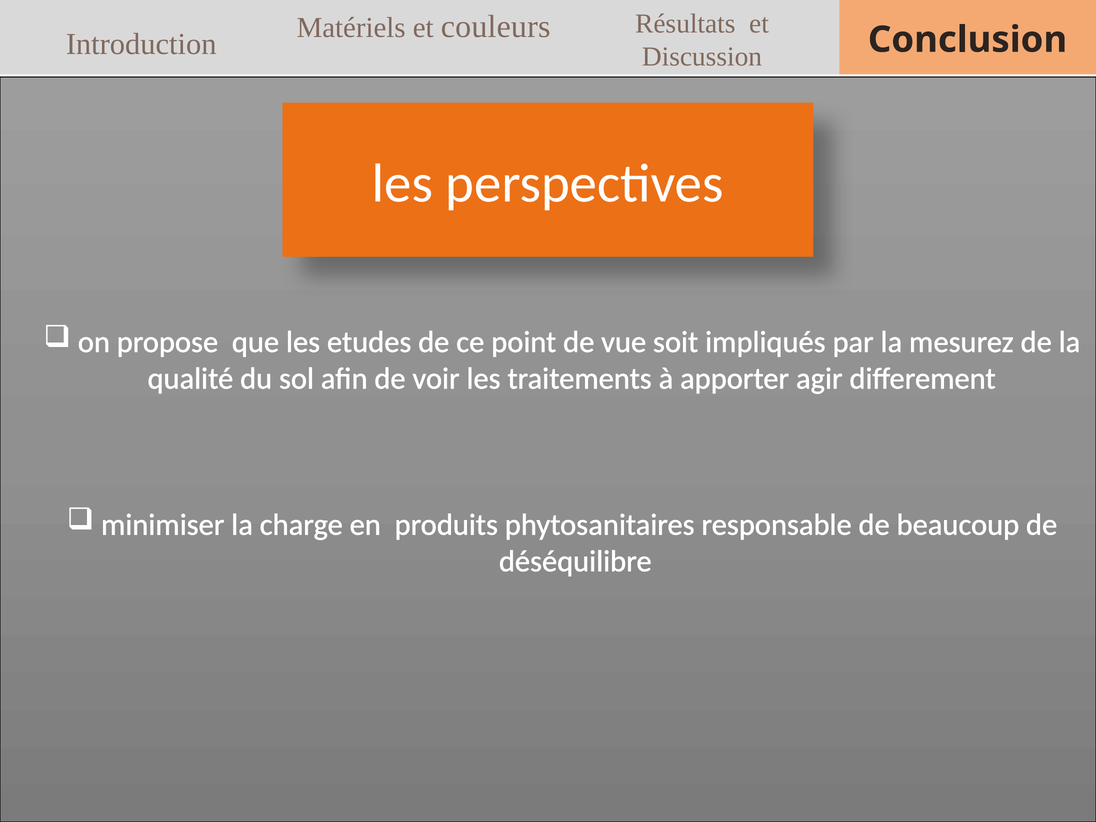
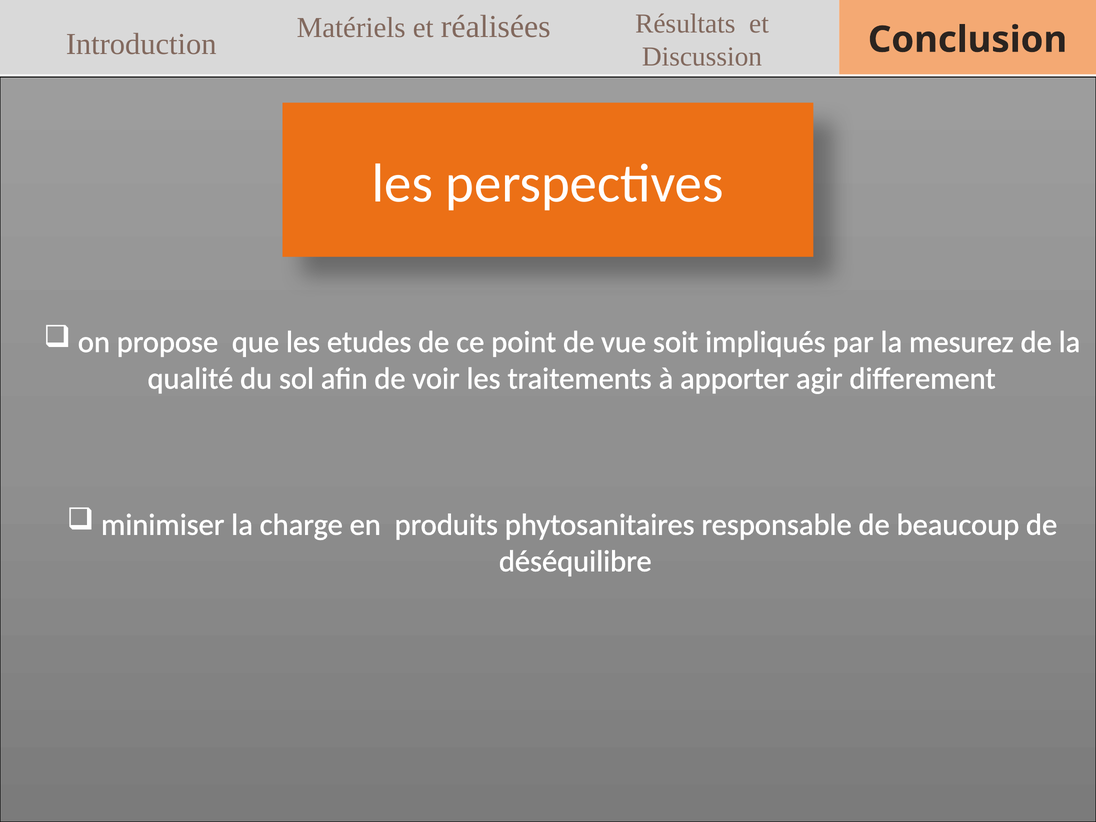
couleurs: couleurs -> réalisées (496, 27)
